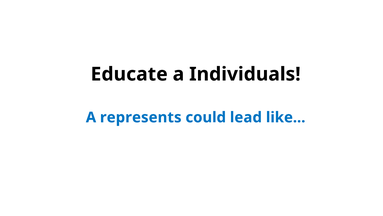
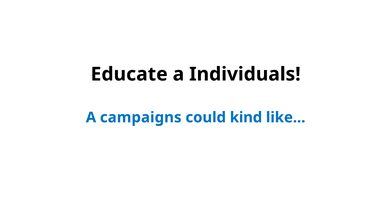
represents: represents -> campaigns (141, 117)
lead: lead -> kind (246, 117)
